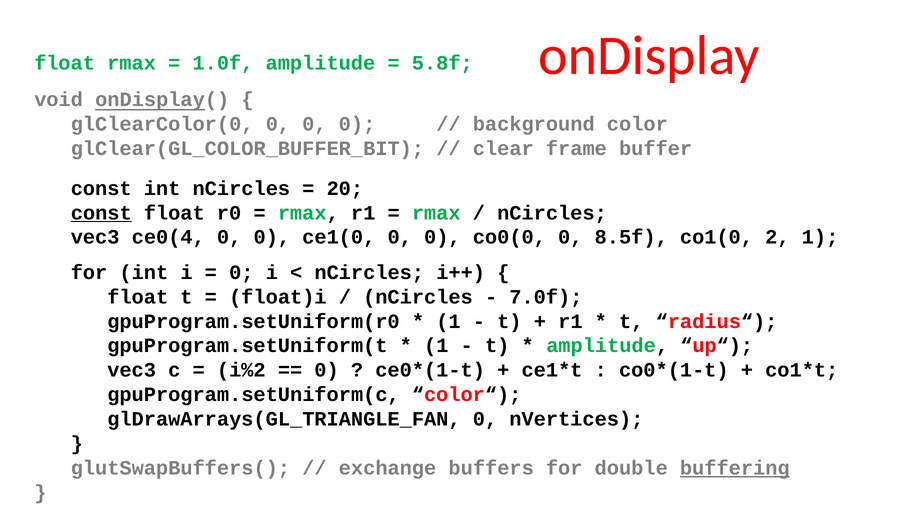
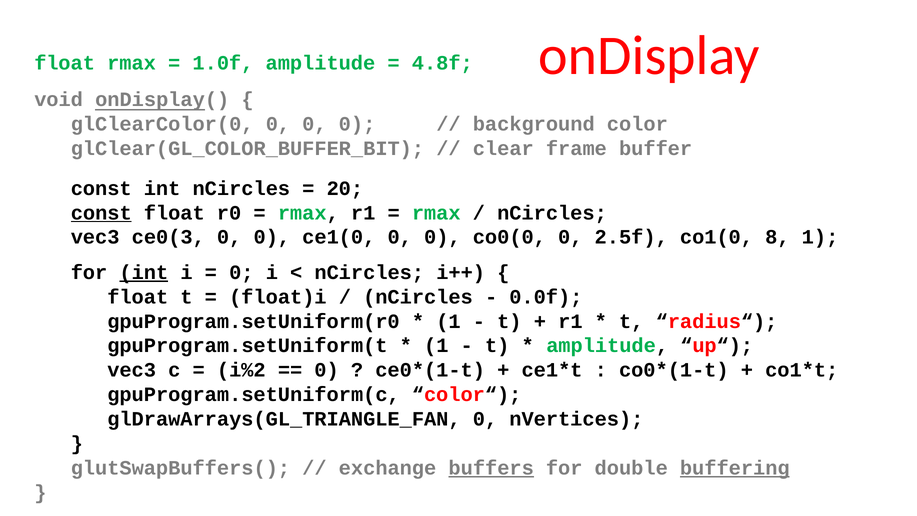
5.8f: 5.8f -> 4.8f (442, 63)
ce0(4: ce0(4 -> ce0(3 (168, 237)
8.5f: 8.5f -> 2.5f (631, 237)
2: 2 -> 8 (777, 237)
int underline: none -> present (144, 272)
7.0f: 7.0f -> 0.0f (546, 297)
buffers underline: none -> present (491, 468)
